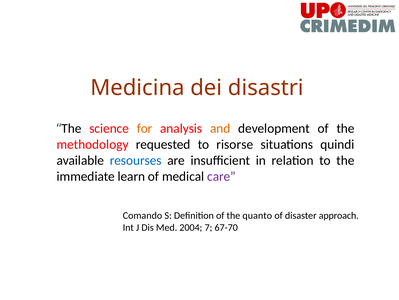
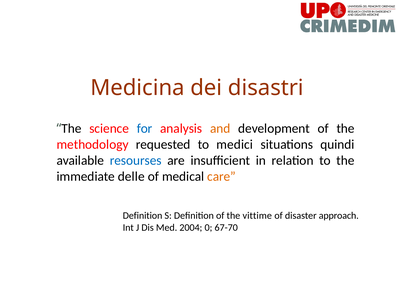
for colour: orange -> blue (145, 128)
risorse: risorse -> medici (235, 144)
learn: learn -> delle (131, 176)
care colour: purple -> orange (221, 176)
Comando: Comando -> Definition (143, 215)
quanto: quanto -> vittime (257, 215)
7: 7 -> 0 (208, 227)
